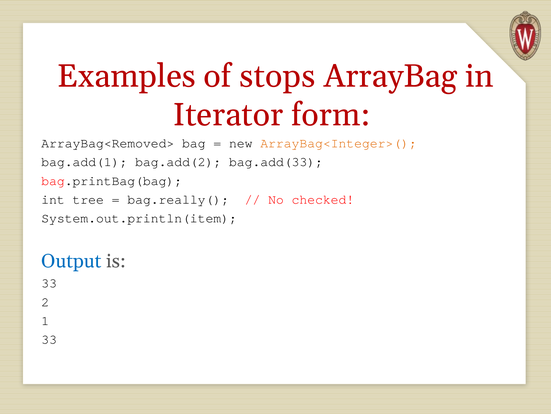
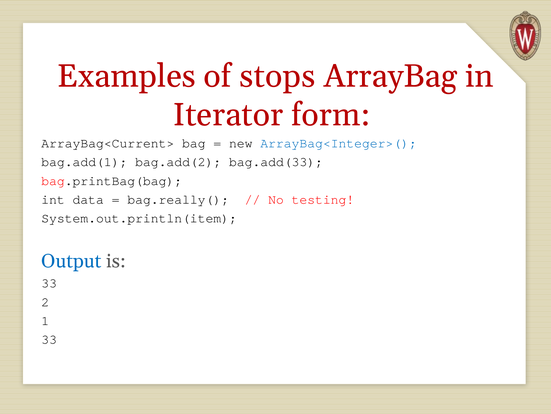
ArrayBag<Removed>: ArrayBag<Removed> -> ArrayBag<Current> (108, 143)
ArrayBag<Integer>( colour: orange -> blue (339, 143)
tree: tree -> data (88, 199)
checked: checked -> testing (323, 199)
